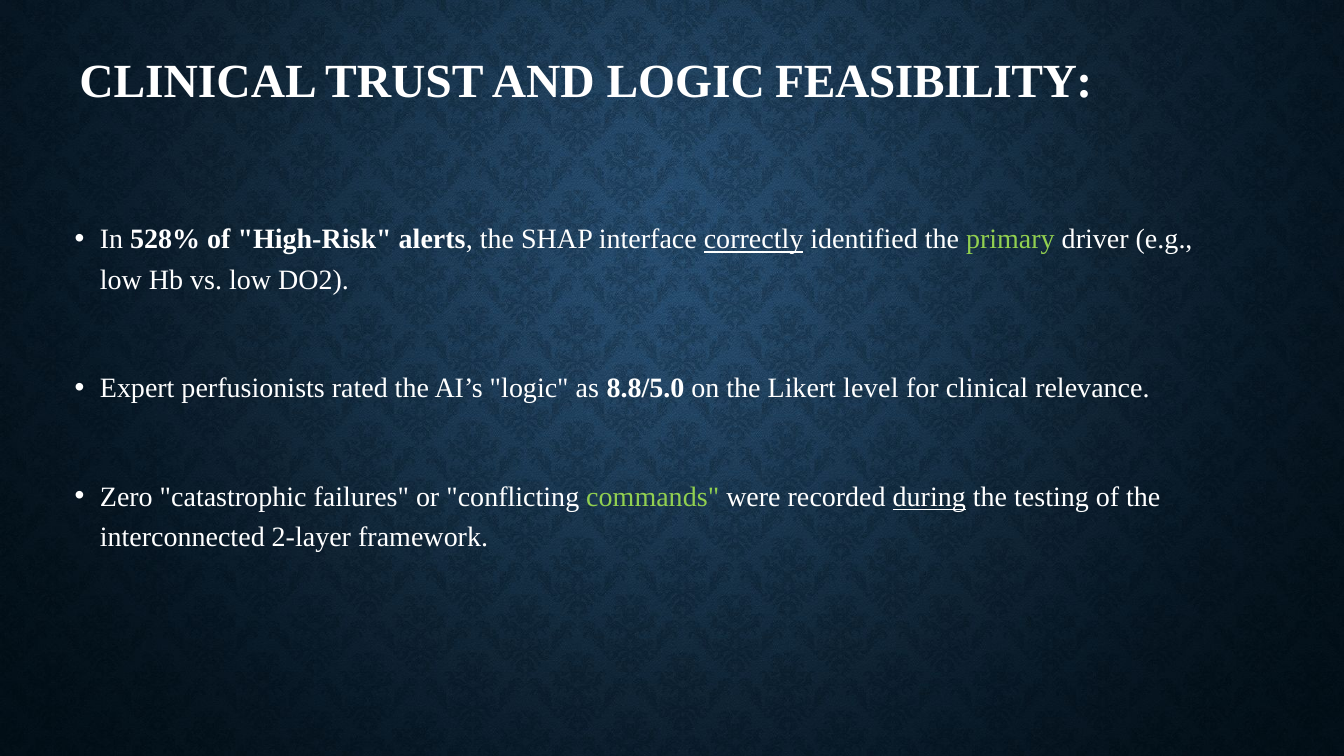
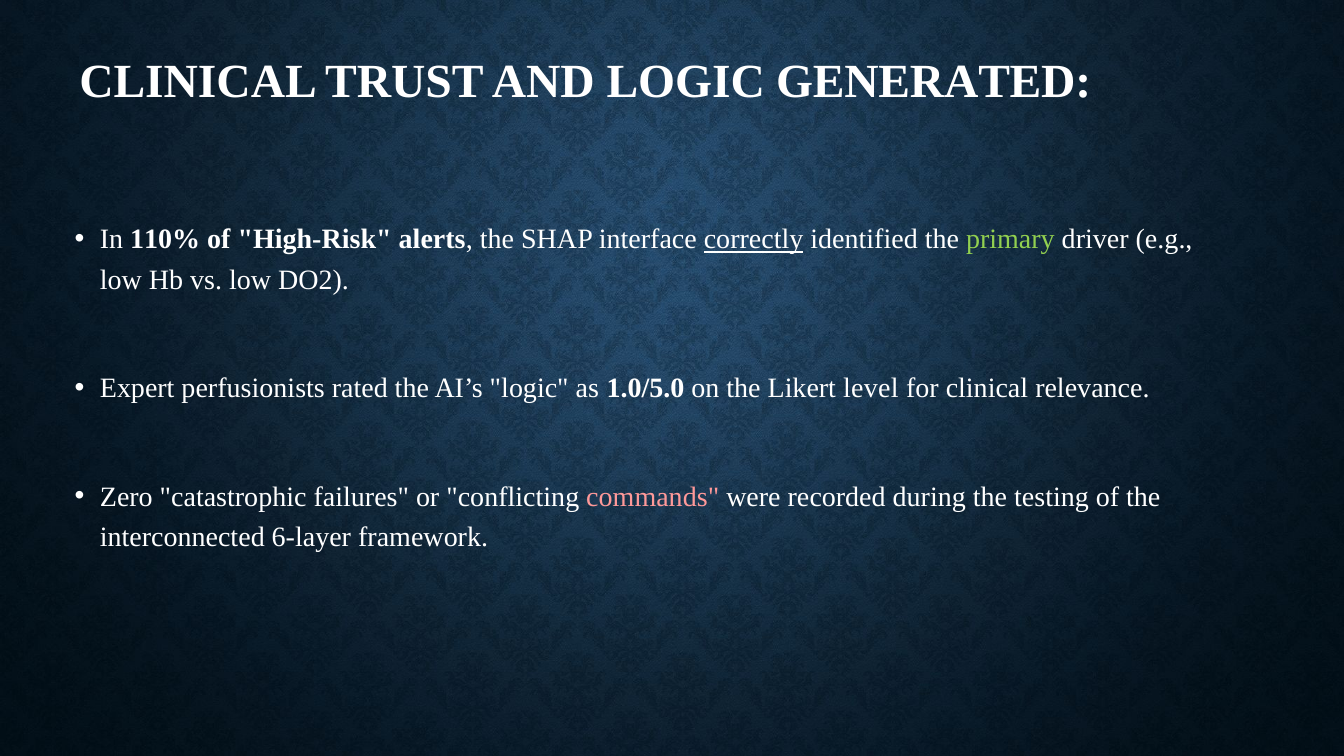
FEASIBILITY: FEASIBILITY -> GENERATED (934, 82)
528%: 528% -> 110% (165, 240)
8.8/5.0: 8.8/5.0 -> 1.0/5.0 (645, 389)
commands colour: light green -> pink (653, 497)
during underline: present -> none (929, 497)
2-layer: 2-layer -> 6-layer (311, 538)
